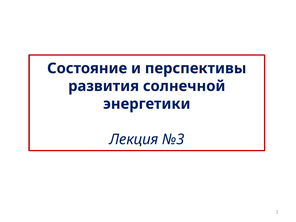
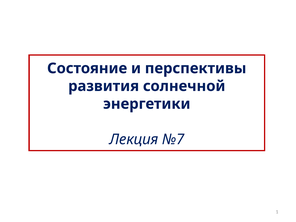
№3: №3 -> №7 (173, 139)
